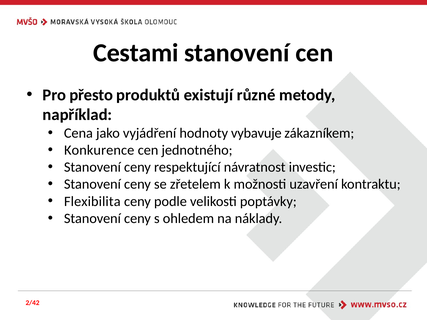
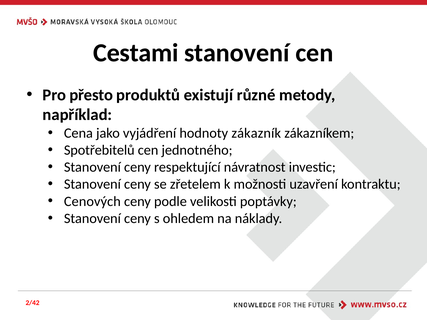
vybavuje: vybavuje -> zákazník (256, 133)
Konkurence: Konkurence -> Spotřebitelů (99, 150)
Flexibilita: Flexibilita -> Cenových (92, 202)
